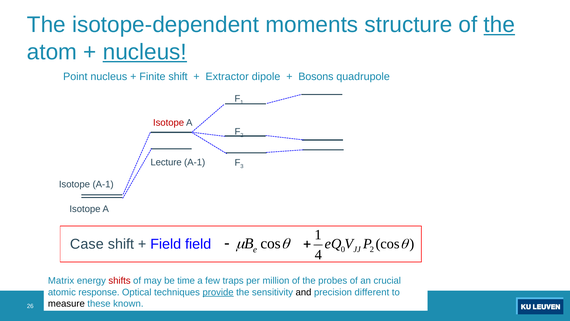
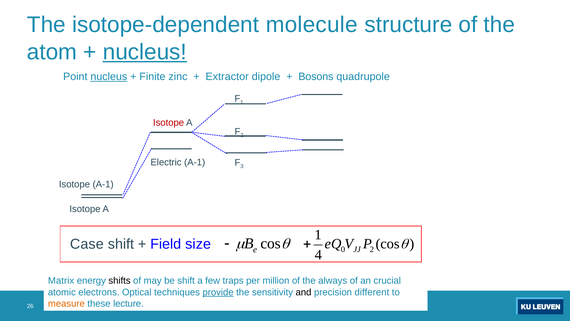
moments: moments -> molecule (312, 25)
the underline: present -> none (499, 25)
nucleus underline: none -> present (109, 77)
Finite shift: shift -> zinc (178, 77)
Lecture: Lecture -> Electric (166, 162)
Field field: field -> size (198, 244)
shifts colour: red -> black (120, 280)
be time: time -> shift (186, 280)
probes: probes -> always (333, 280)
response: response -> electrons (99, 292)
measure colour: black -> orange (66, 303)
known: known -> lecture (128, 303)
